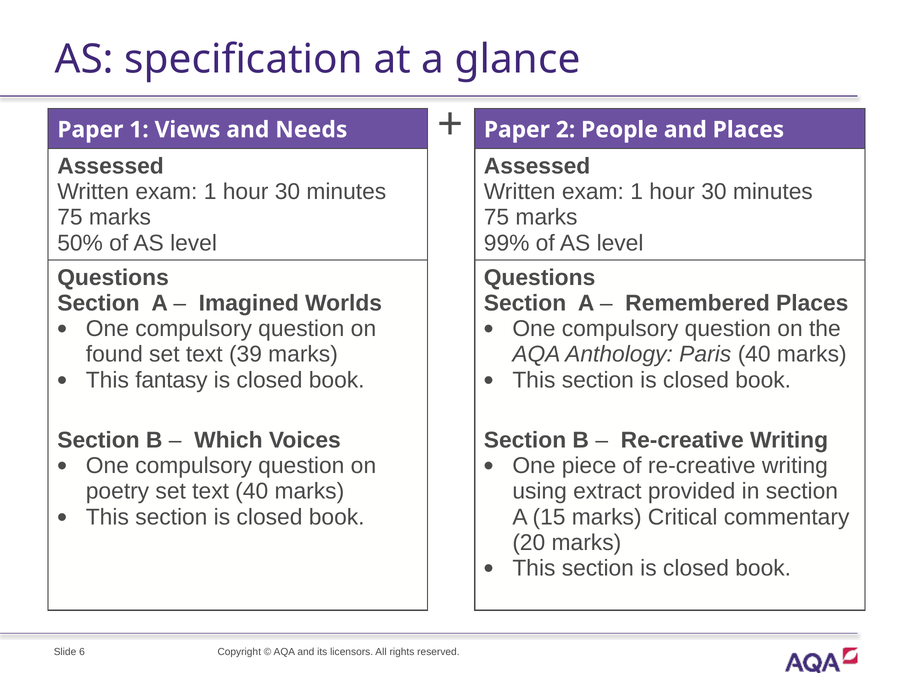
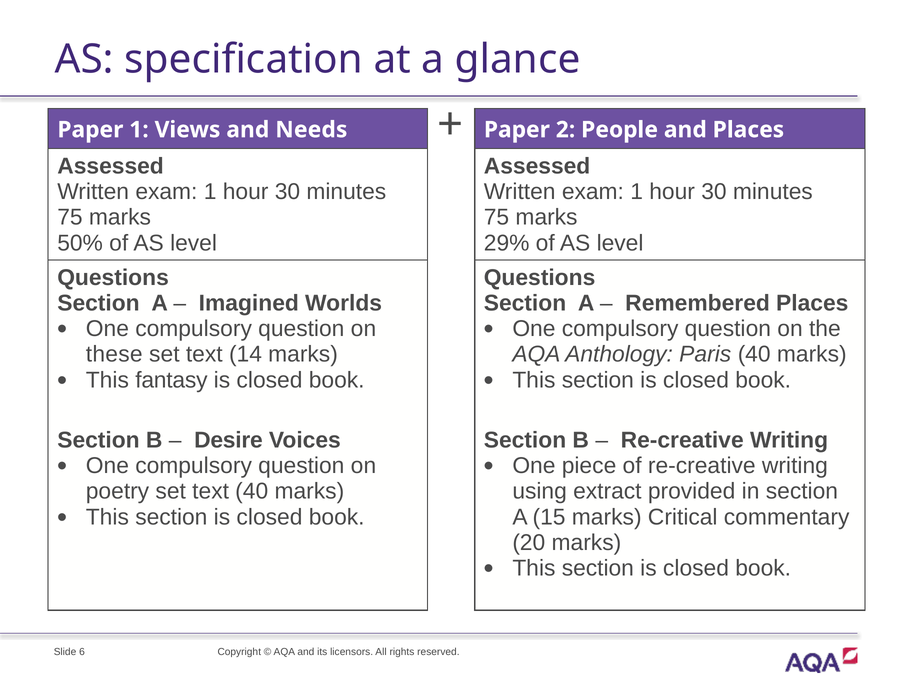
99%: 99% -> 29% (507, 243)
found: found -> these (114, 354)
39: 39 -> 14 (245, 354)
Which: Which -> Desire (228, 440)
